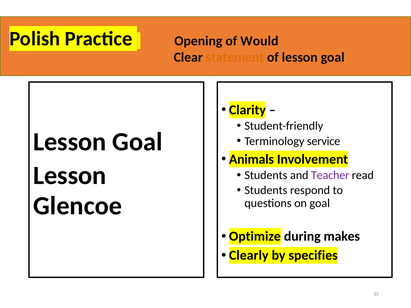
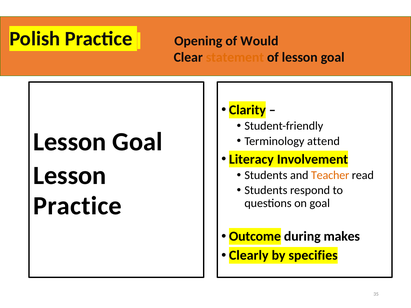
service: service -> attend (323, 141)
Animals: Animals -> Literacy (251, 159)
Teacher colour: purple -> orange (330, 175)
Glencoe: Glencoe -> Practice (77, 206)
Optimize: Optimize -> Outcome (255, 237)
